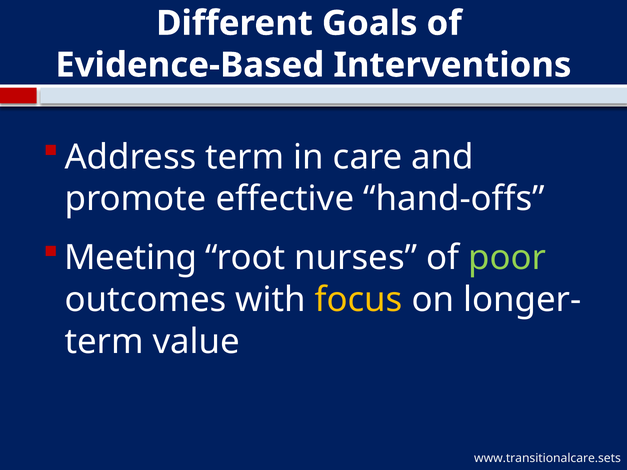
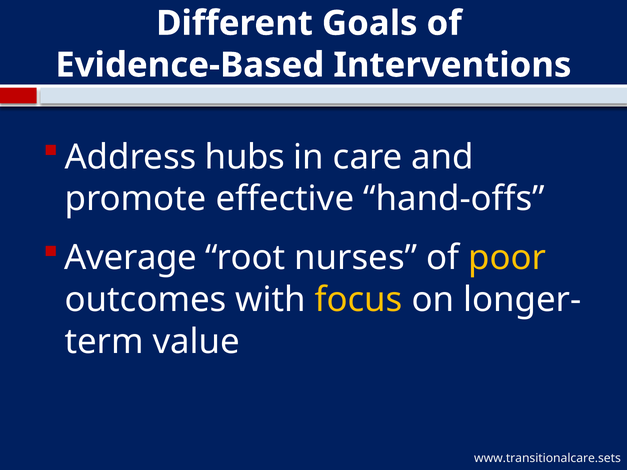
Address term: term -> hubs (245, 157)
Meeting: Meeting -> Average (131, 258)
poor colour: light green -> yellow (507, 258)
